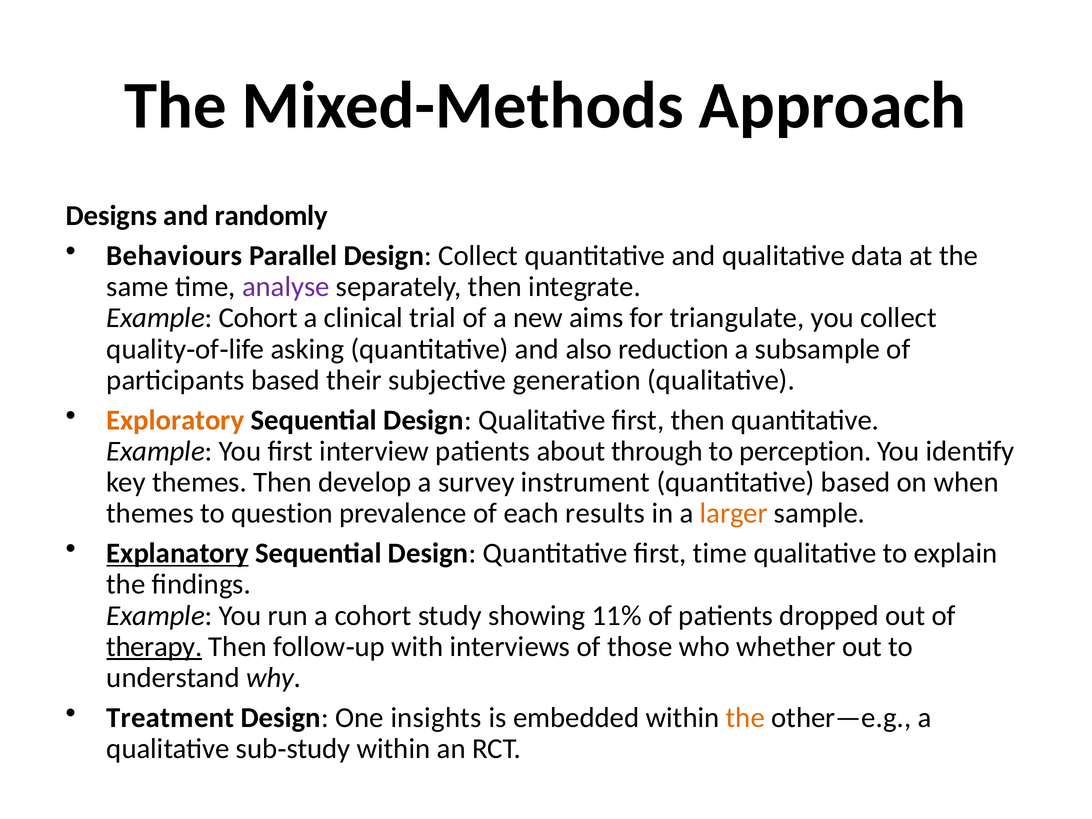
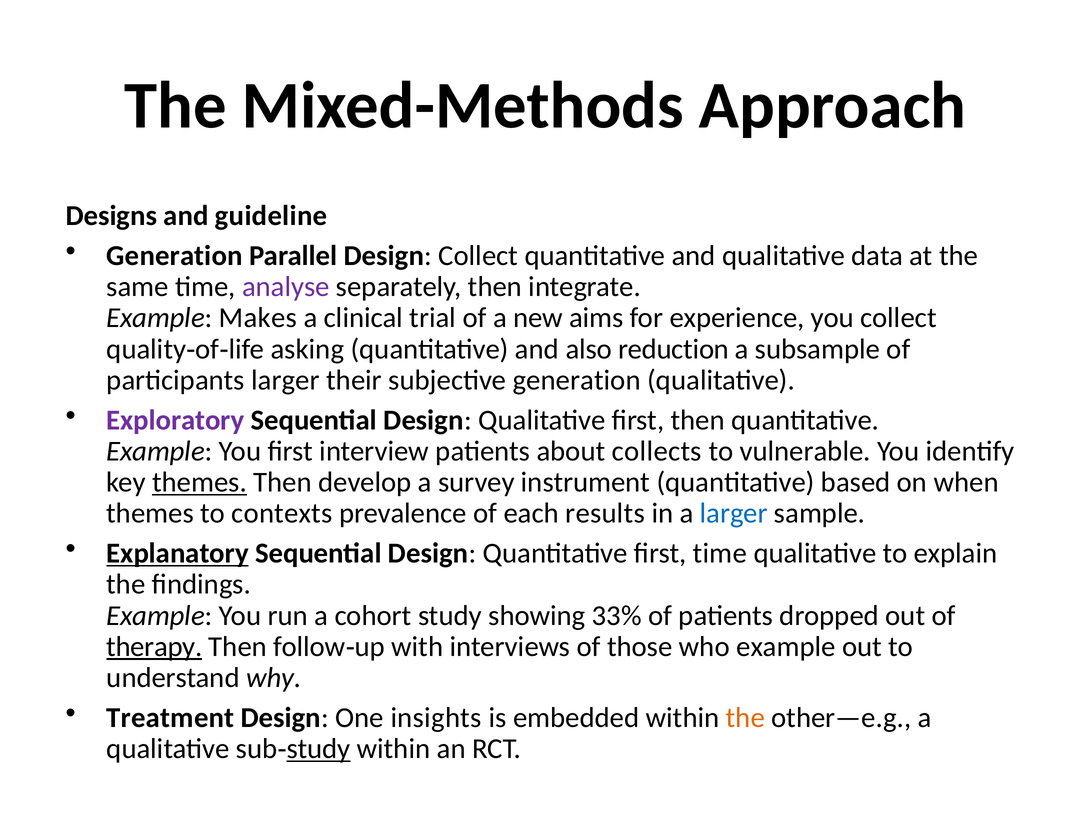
randomly: randomly -> guideline (271, 216)
Behaviours: Behaviours -> Generation (175, 256)
Example Cohort: Cohort -> Makes (258, 318)
triangulate: triangulate -> experience (737, 318)
participants based: based -> larger (285, 380)
Exploratory colour: orange -> purple (175, 420)
through: through -> collects (657, 451)
perception: perception -> vulnerable (805, 451)
themes underline: none -> present (200, 482)
question: question -> contexts (282, 513)
larger colour: orange -> blue (734, 513)
11%: 11% -> 33% (617, 616)
who whether: whether -> example (786, 647)
study underline: none -> present (318, 749)
